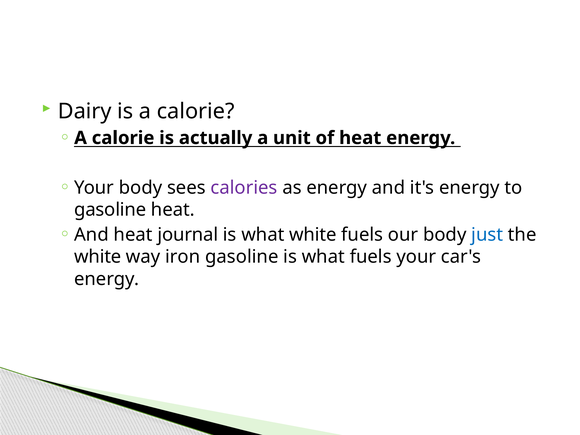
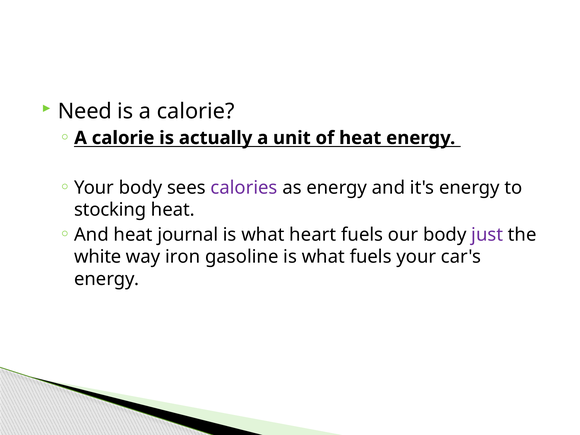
Dairy: Dairy -> Need (85, 111)
gasoline: gasoline -> stocking (110, 210)
what white: white -> heart (313, 235)
just colour: blue -> purple (487, 235)
